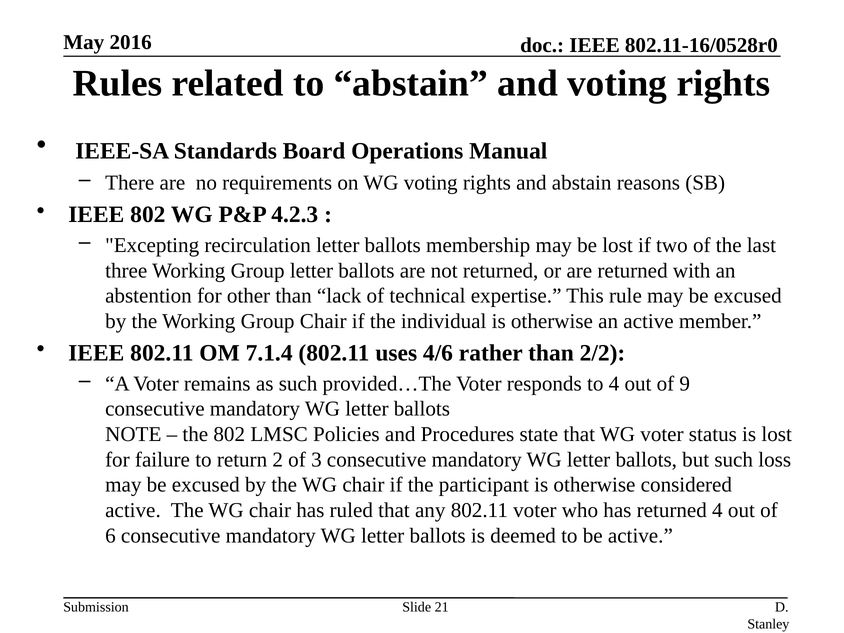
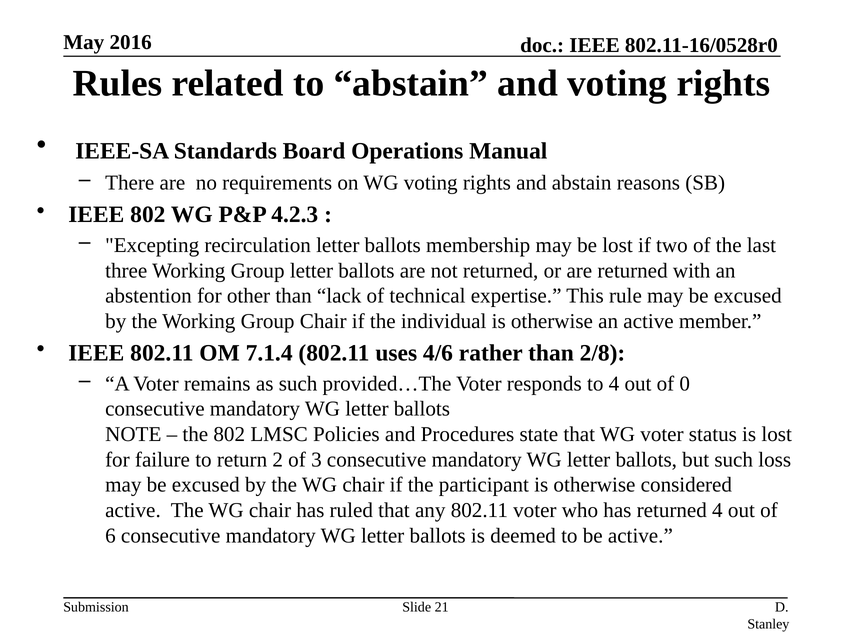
2/2: 2/2 -> 2/8 (602, 353)
9: 9 -> 0 (685, 384)
